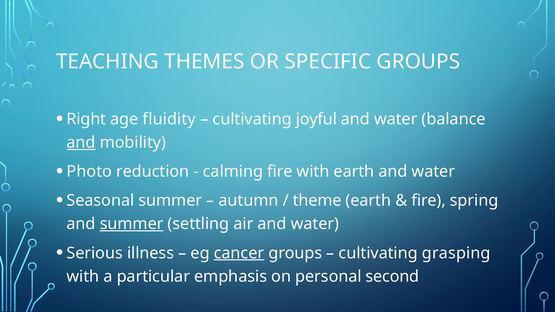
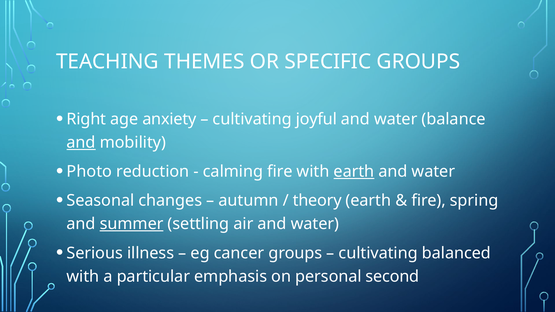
fluidity: fluidity -> anxiety (169, 119)
earth underline: none -> present (354, 172)
Seasonal summer: summer -> changes (170, 201)
theme: theme -> theory (317, 201)
cancer underline: present -> none (239, 253)
grasping: grasping -> balanced (456, 253)
